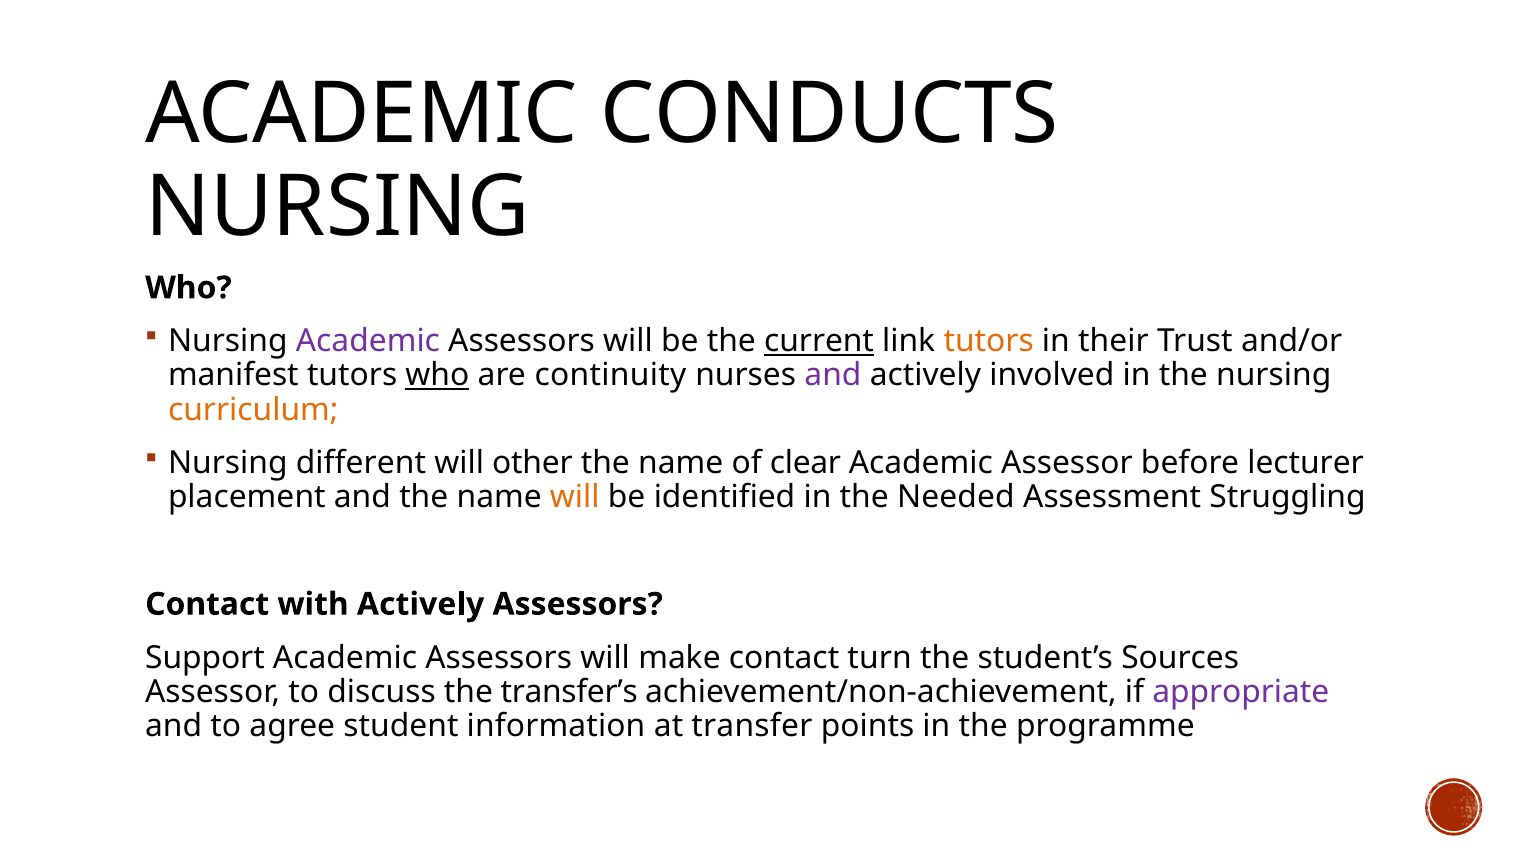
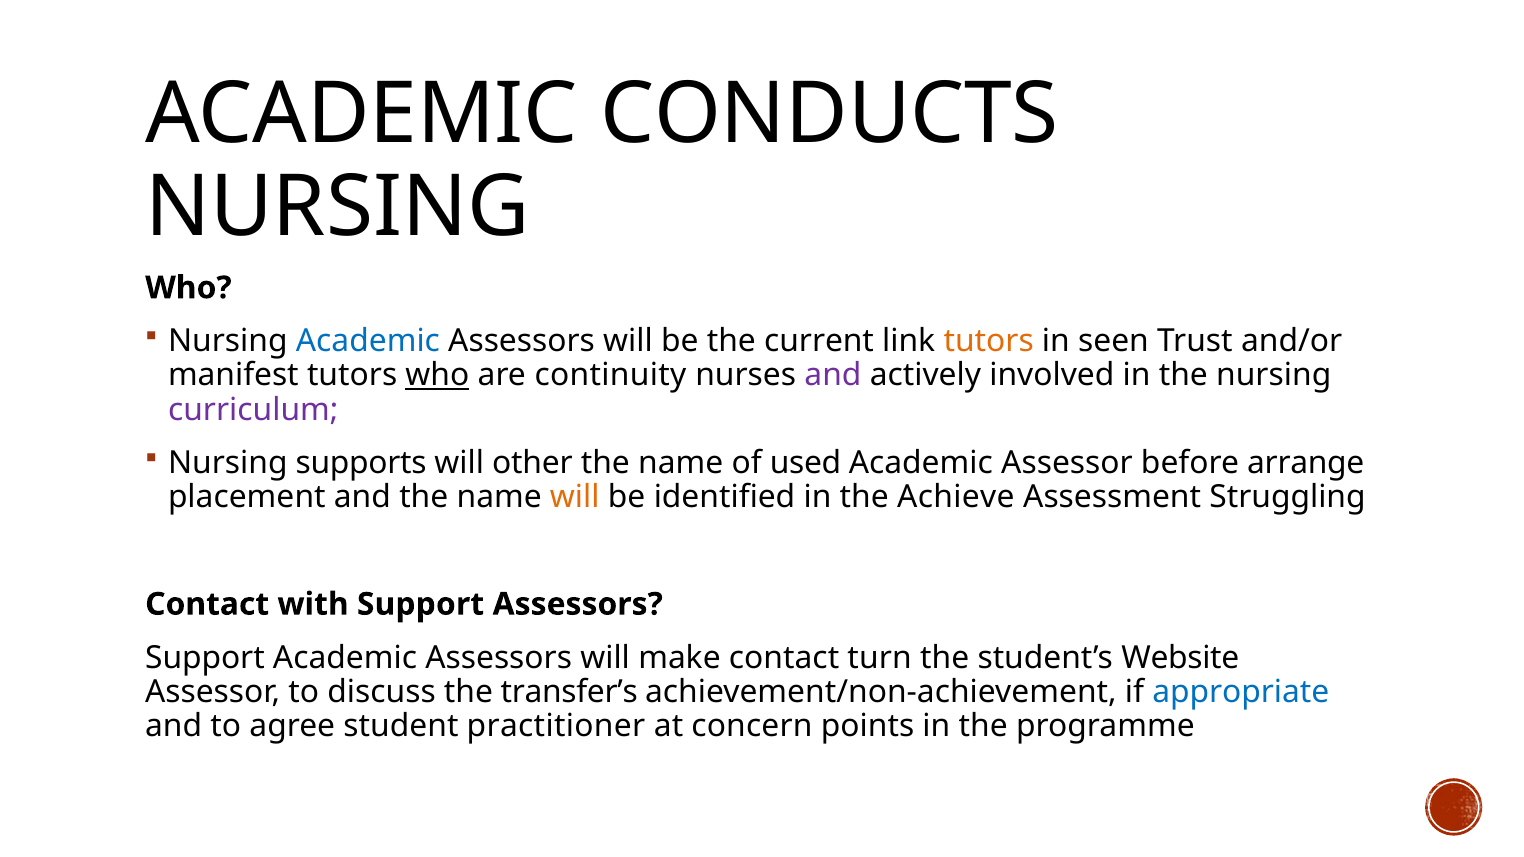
Academic colour: purple -> blue (368, 341)
current underline: present -> none (819, 341)
their: their -> seen (1113, 341)
curriculum colour: orange -> purple (253, 410)
different: different -> supports (361, 463)
clear: clear -> used (805, 463)
lecturer: lecturer -> arrange (1306, 463)
Needed: Needed -> Achieve (956, 498)
with Actively: Actively -> Support (421, 604)
Sources: Sources -> Website (1180, 658)
appropriate colour: purple -> blue (1241, 692)
information: information -> practitioner (556, 726)
transfer: transfer -> concern (752, 726)
